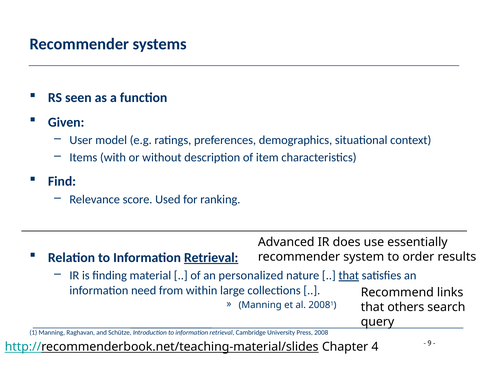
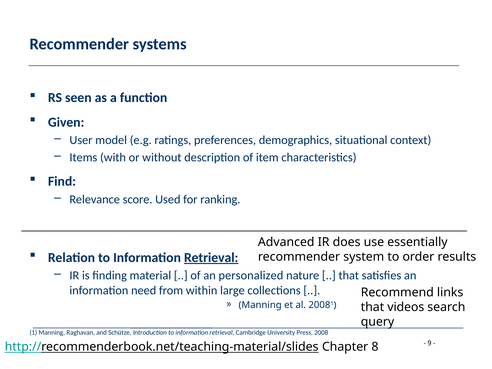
that underline: present -> none (349, 276)
others: others -> videos (406, 307)
4: 4 -> 8 (375, 347)
